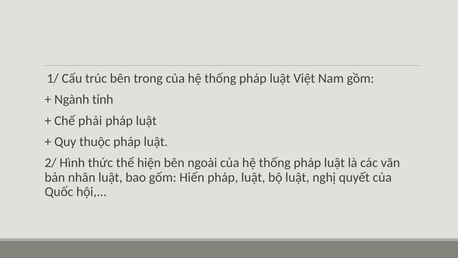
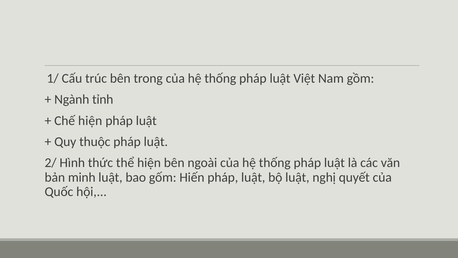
Chế phải: phải -> hiện (90, 120)
nhân: nhân -> minh (82, 177)
